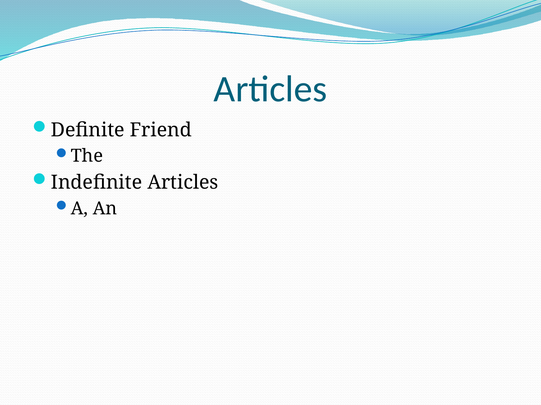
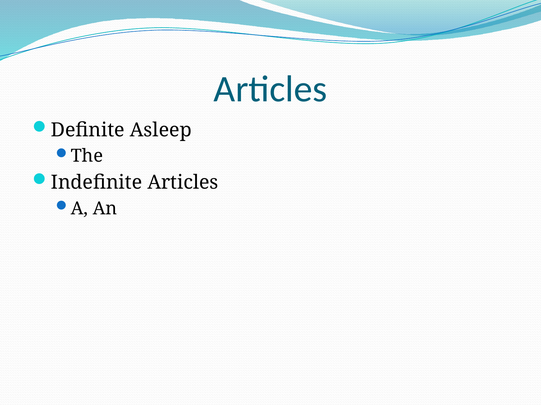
Friend: Friend -> Asleep (161, 130)
